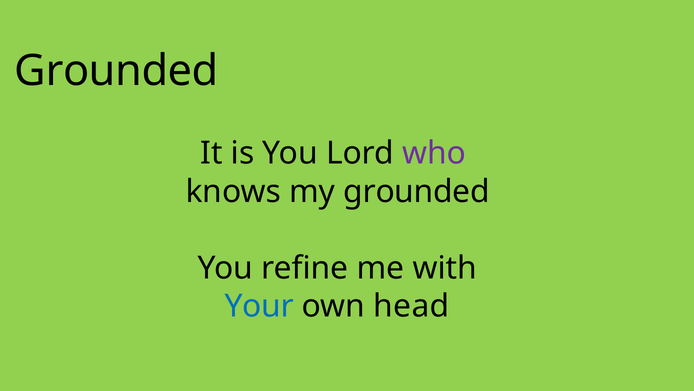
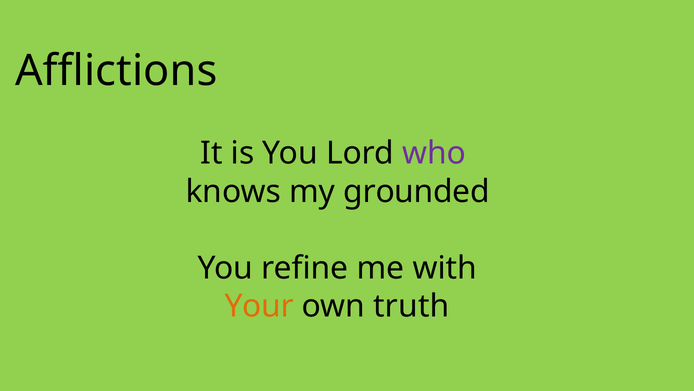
Grounded: Grounded -> Afflictions (116, 71)
Your colour: blue -> orange (259, 306)
head: head -> truth (411, 306)
